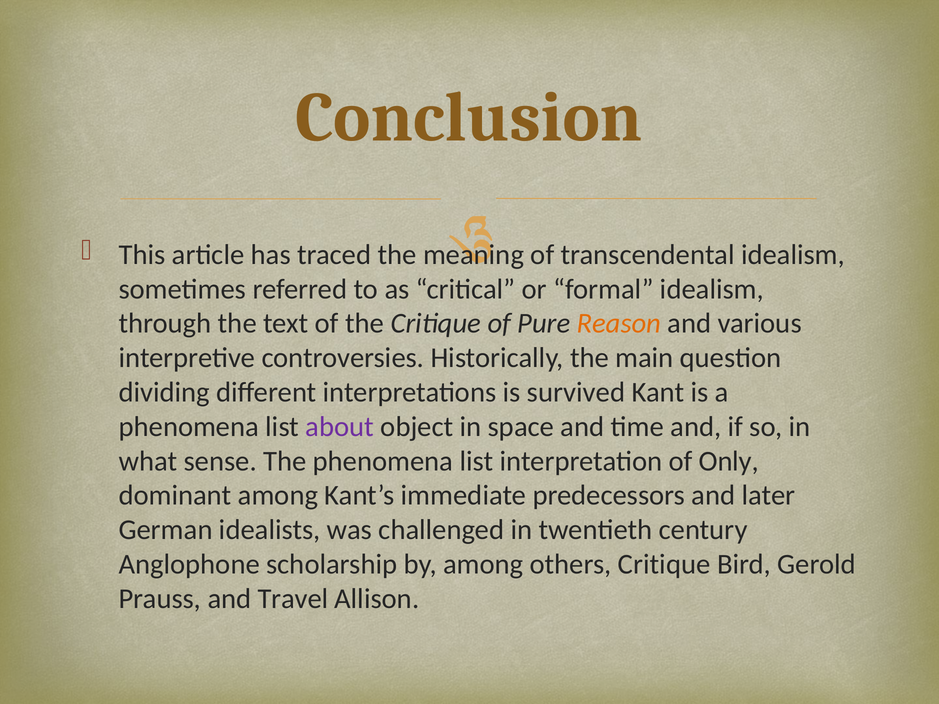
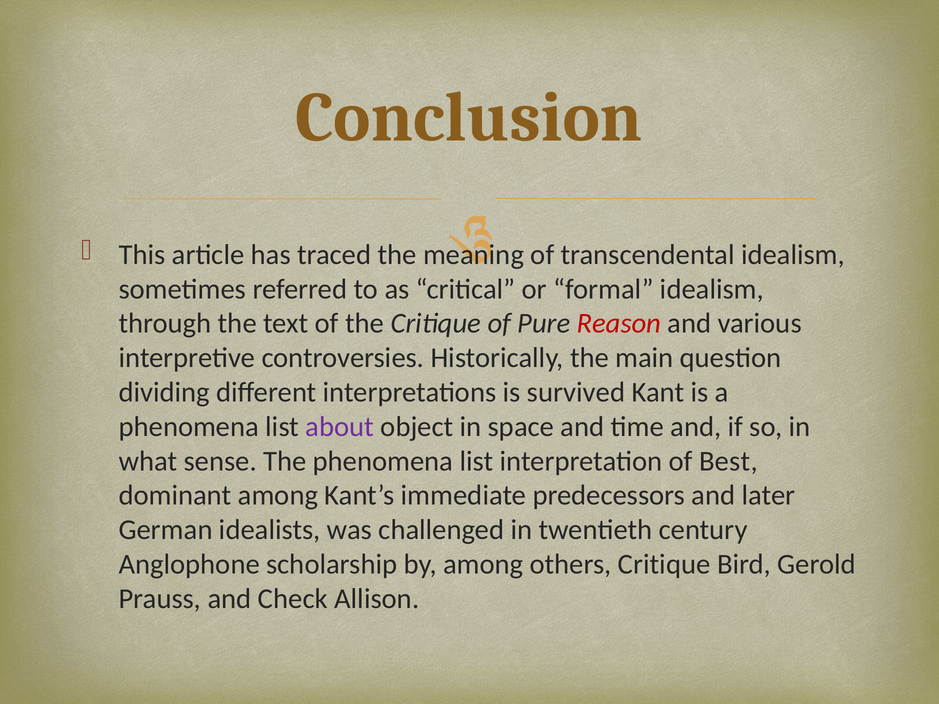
Reason colour: orange -> red (619, 324)
Only: Only -> Best (728, 461)
Travel: Travel -> Check (293, 599)
